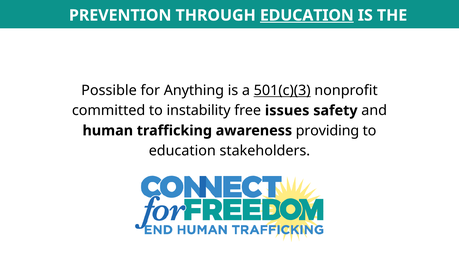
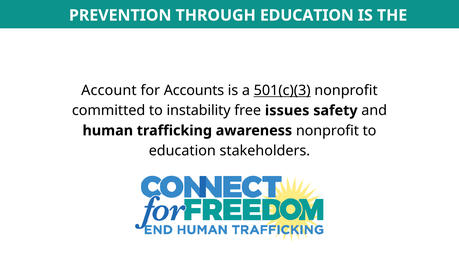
EDUCATION underline: present -> none (307, 15)
Possible: Possible -> Account (109, 91)
Anything: Anything -> Accounts (194, 91)
awareness providing: providing -> nonprofit (327, 131)
